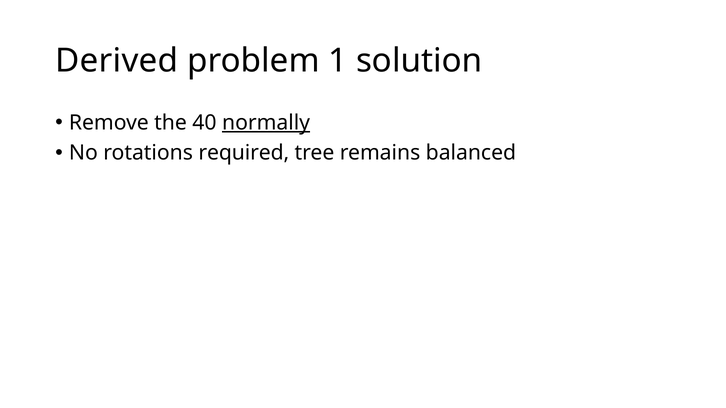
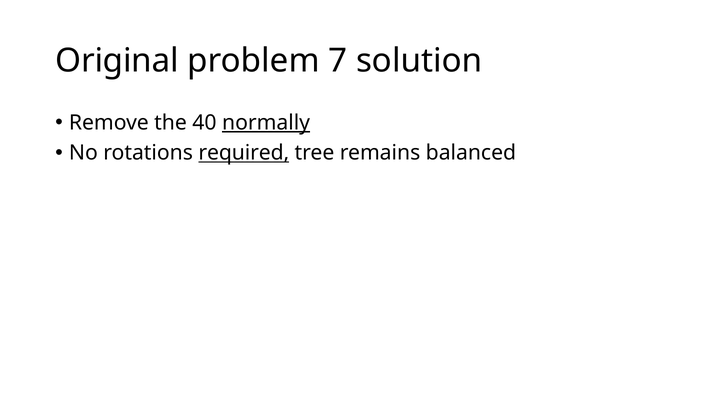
Derived: Derived -> Original (117, 61)
1: 1 -> 7 (338, 61)
required underline: none -> present (244, 153)
